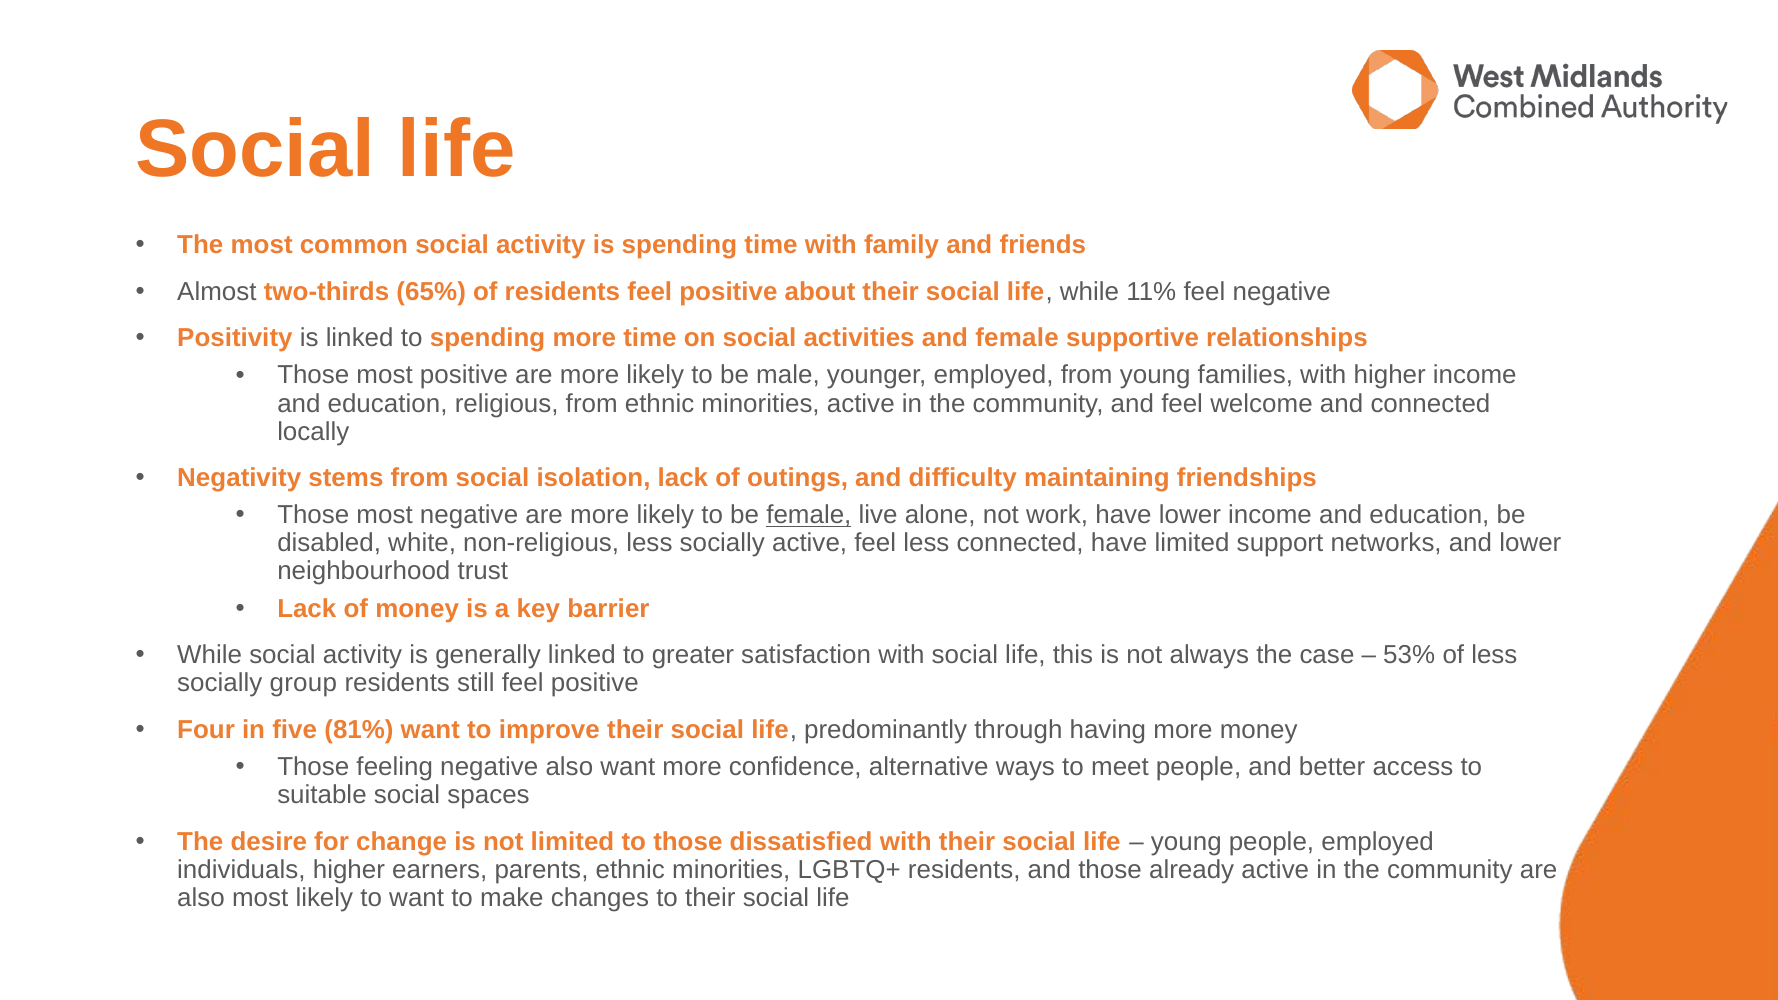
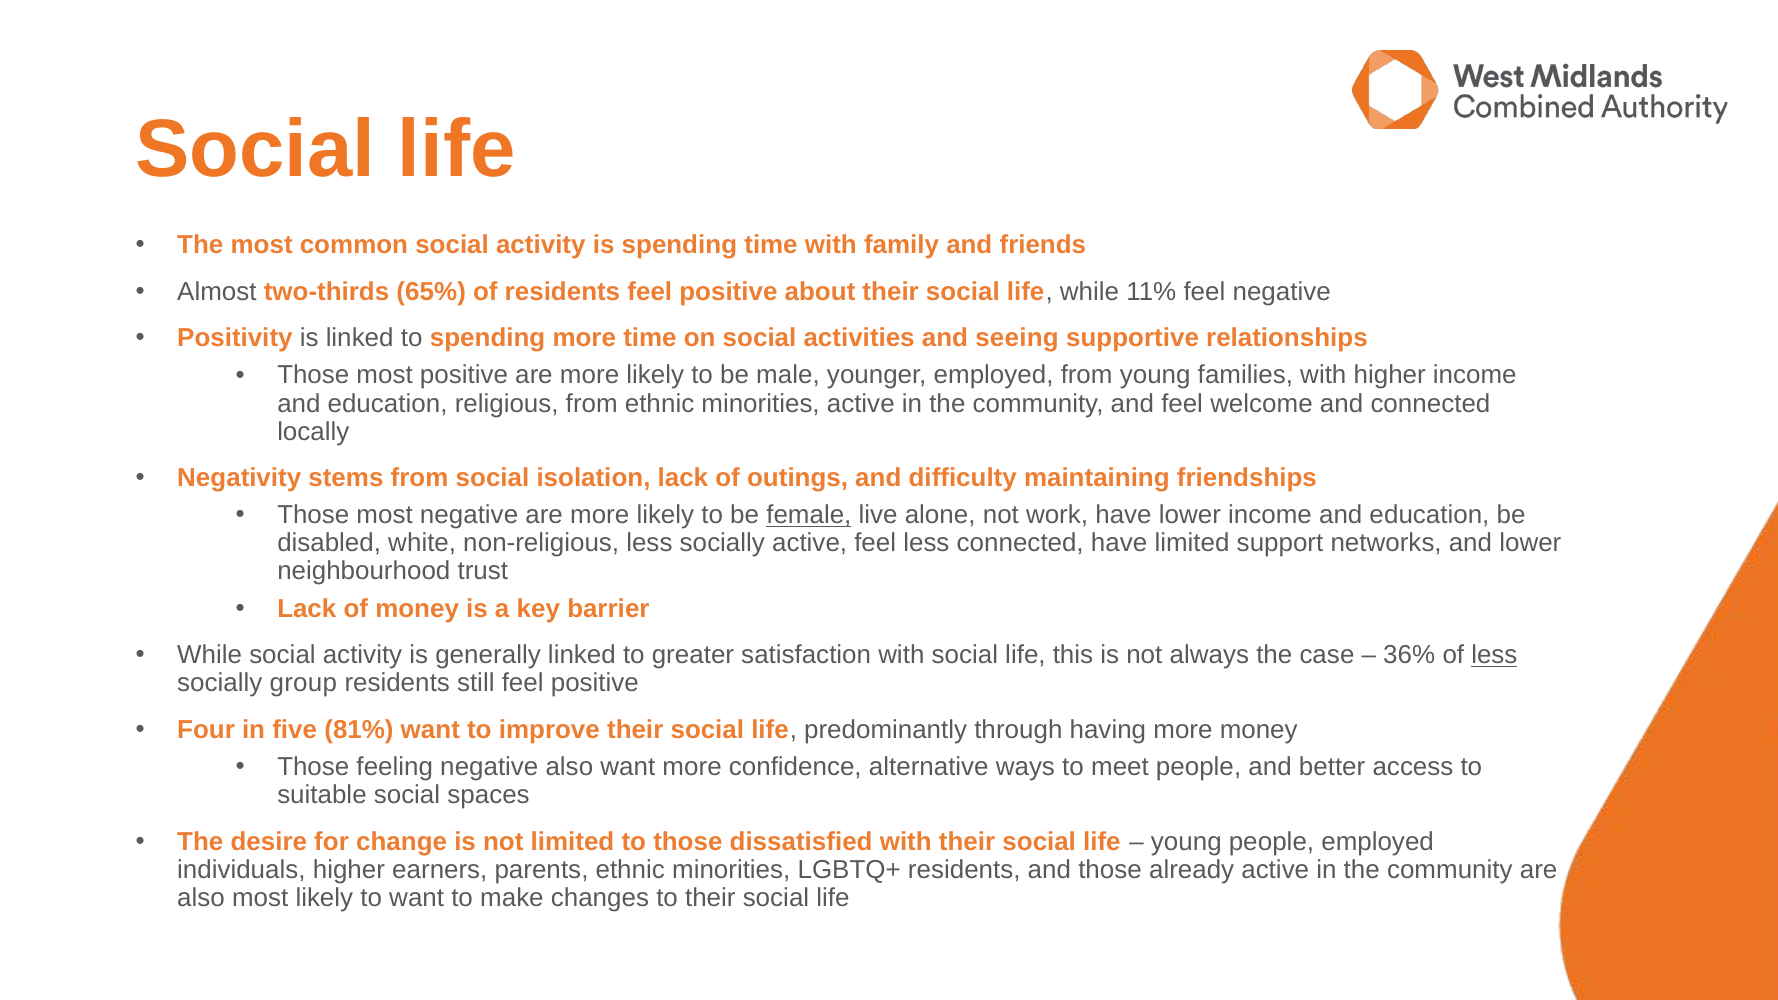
and female: female -> seeing (1017, 338)
53%: 53% -> 36% (1409, 655)
less underline: none -> present (1494, 655)
